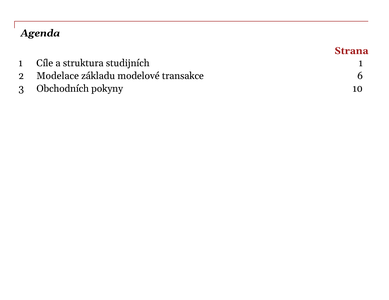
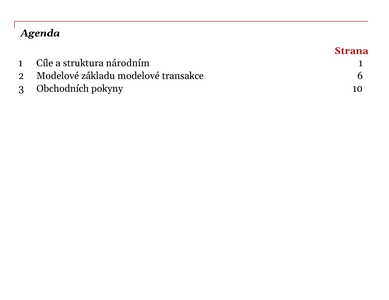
studijních: studijních -> národním (128, 63)
2 Modelace: Modelace -> Modelové (58, 76)
